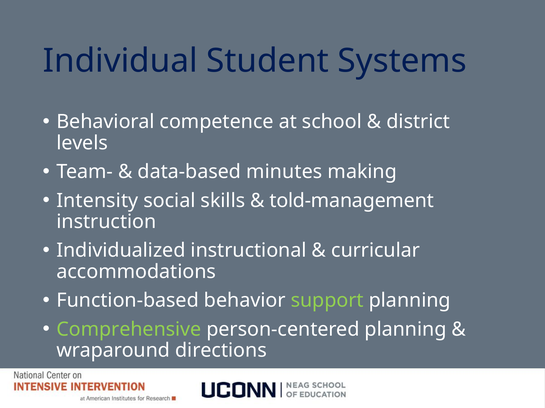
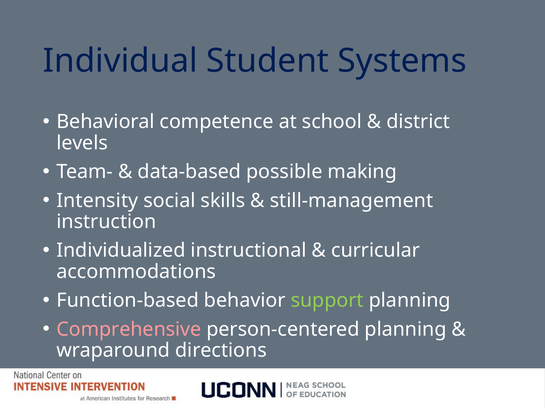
minutes: minutes -> possible (284, 172)
told-management: told-management -> still-management (351, 201)
Comprehensive colour: light green -> pink (129, 330)
